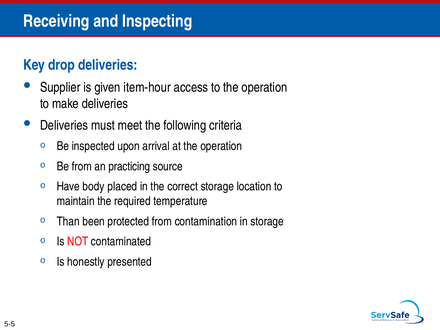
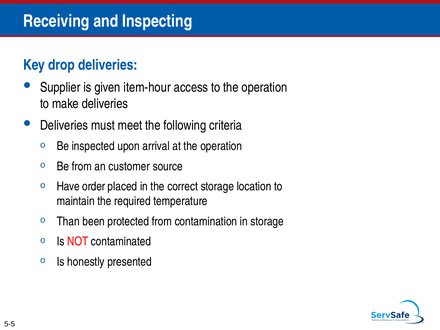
practicing: practicing -> customer (129, 166)
body: body -> order (94, 186)
